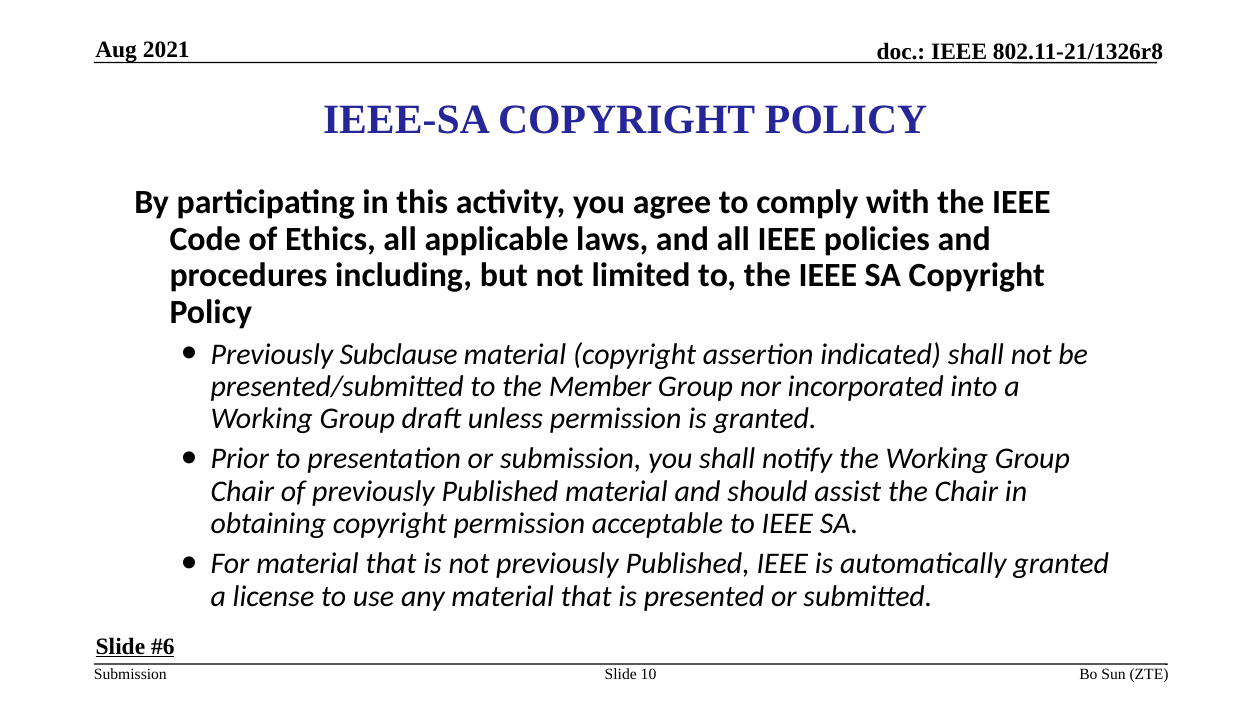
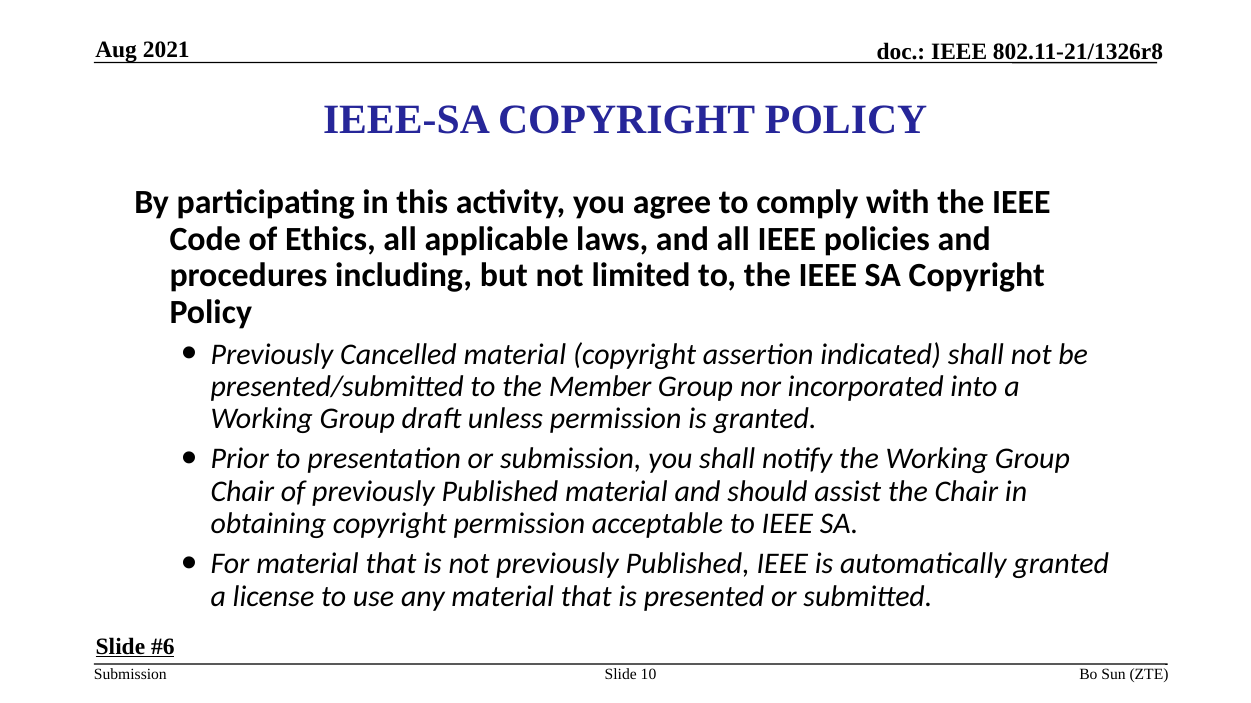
Subclause: Subclause -> Cancelled (398, 355)
